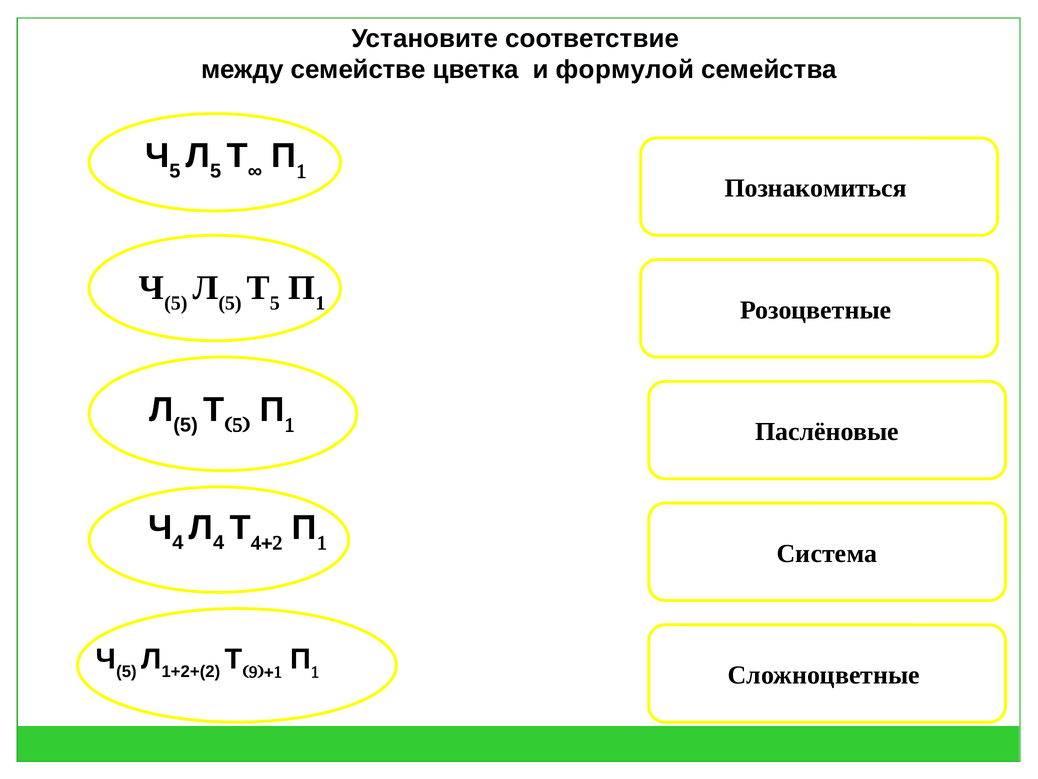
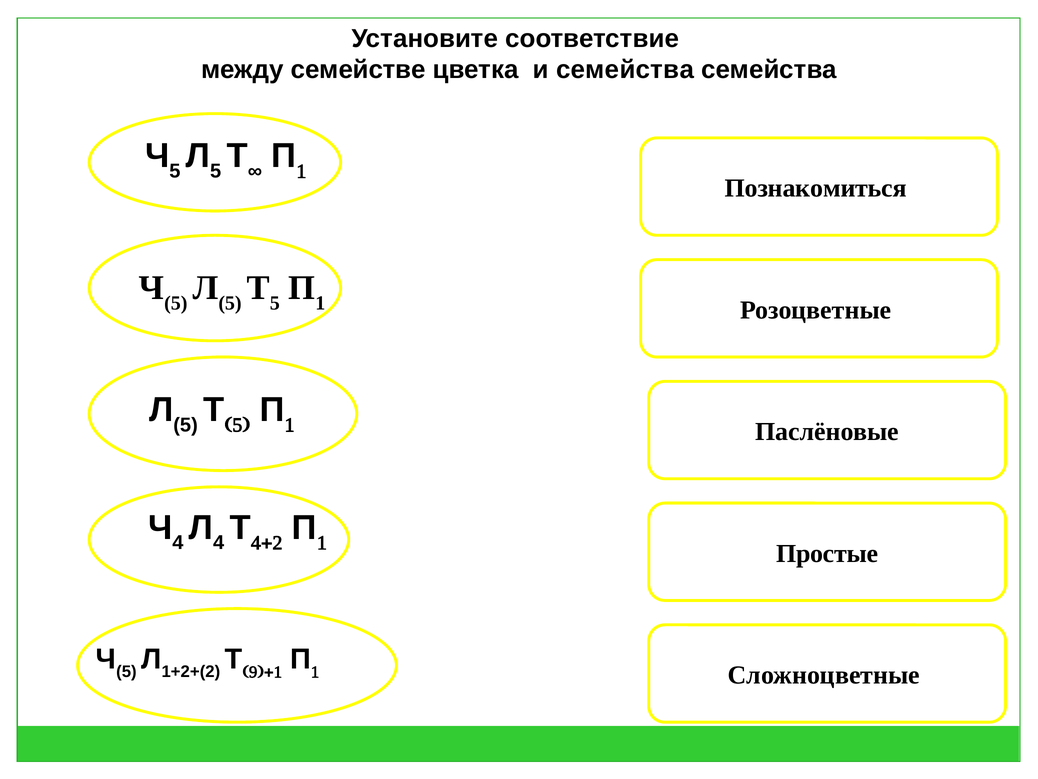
и формулой: формулой -> семейства (625, 70)
Система: Система -> Простые (827, 553)
